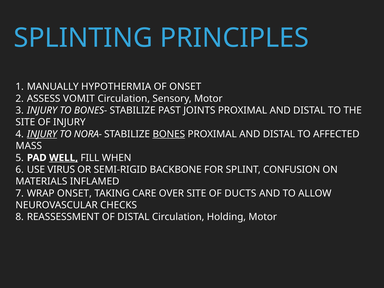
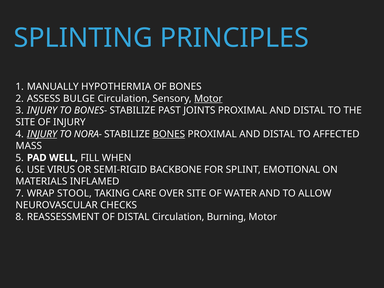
OF ONSET: ONSET -> BONES (185, 87)
VOMIT: VOMIT -> BULGE (79, 99)
Motor underline: none -> present (208, 99)
WELL underline: present -> none (64, 158)
CONFUSION: CONFUSION -> EMOTIONAL (292, 170)
WRAP ONSET: ONSET -> STOOL (74, 193)
DUCTS: DUCTS -> WATER (240, 193)
Holding: Holding -> Burning (226, 217)
